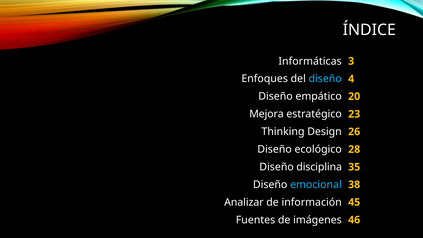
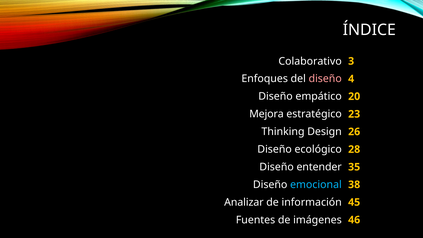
Informáticas: Informáticas -> Colaborativo (310, 61)
diseño colour: light blue -> pink (325, 79)
disciplina: disciplina -> entender (319, 167)
